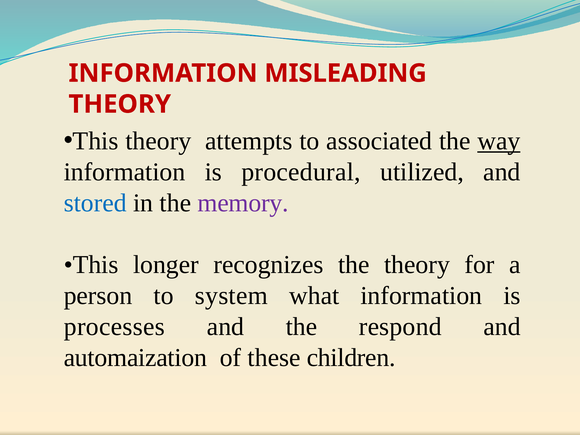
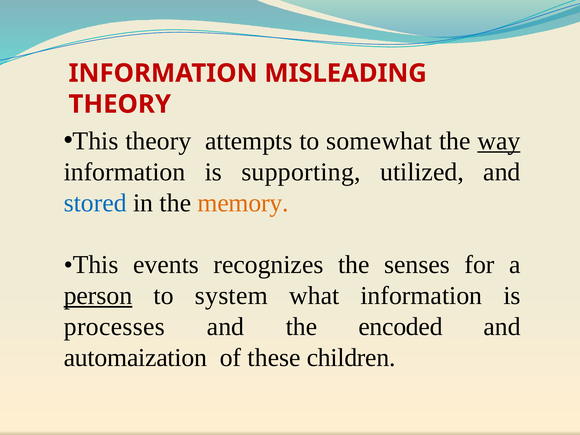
associated: associated -> somewhat (379, 141)
procedural: procedural -> supporting (301, 172)
memory colour: purple -> orange (243, 203)
longer: longer -> events (166, 265)
the theory: theory -> senses (417, 265)
person underline: none -> present (98, 296)
respond: respond -> encoded (401, 327)
